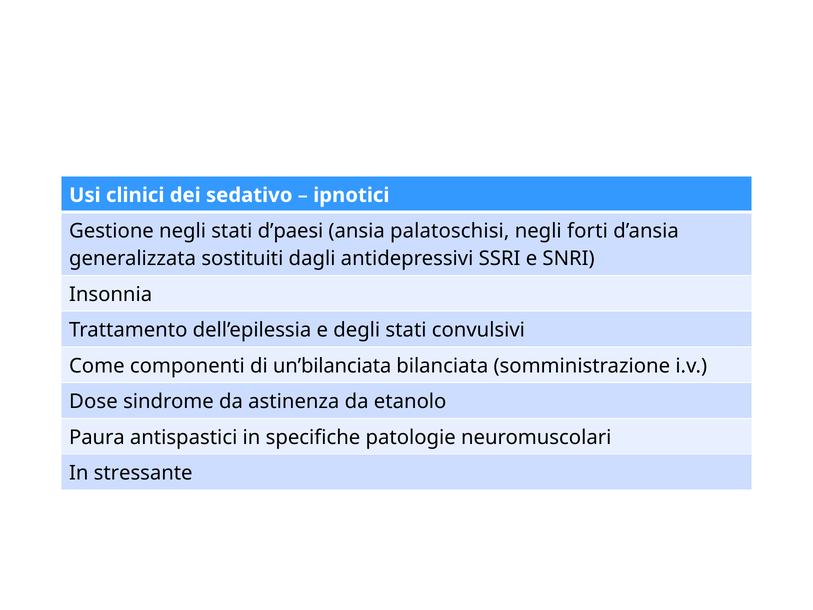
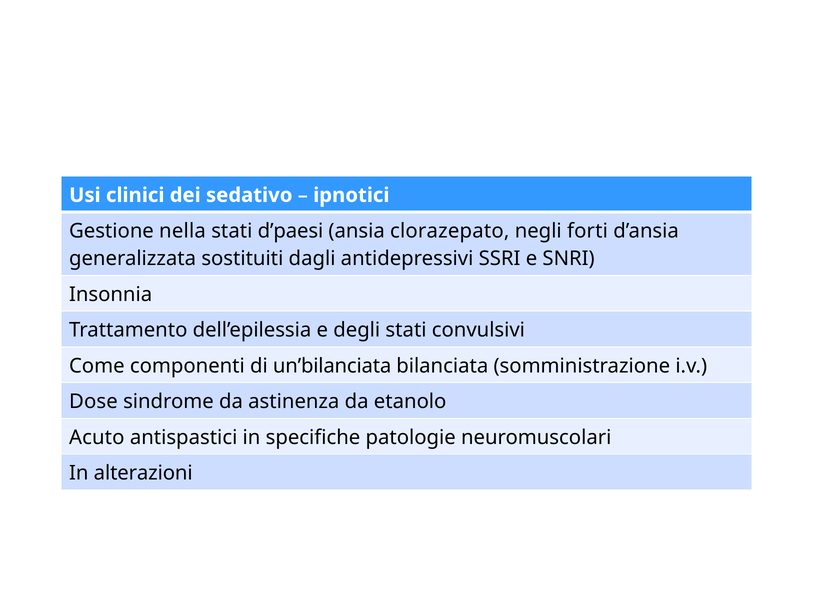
Gestione negli: negli -> nella (182, 231)
palatoschisi: palatoschisi -> clorazepato (450, 231)
Paura: Paura -> Acuto (97, 437)
stressante: stressante -> alterazioni (143, 473)
